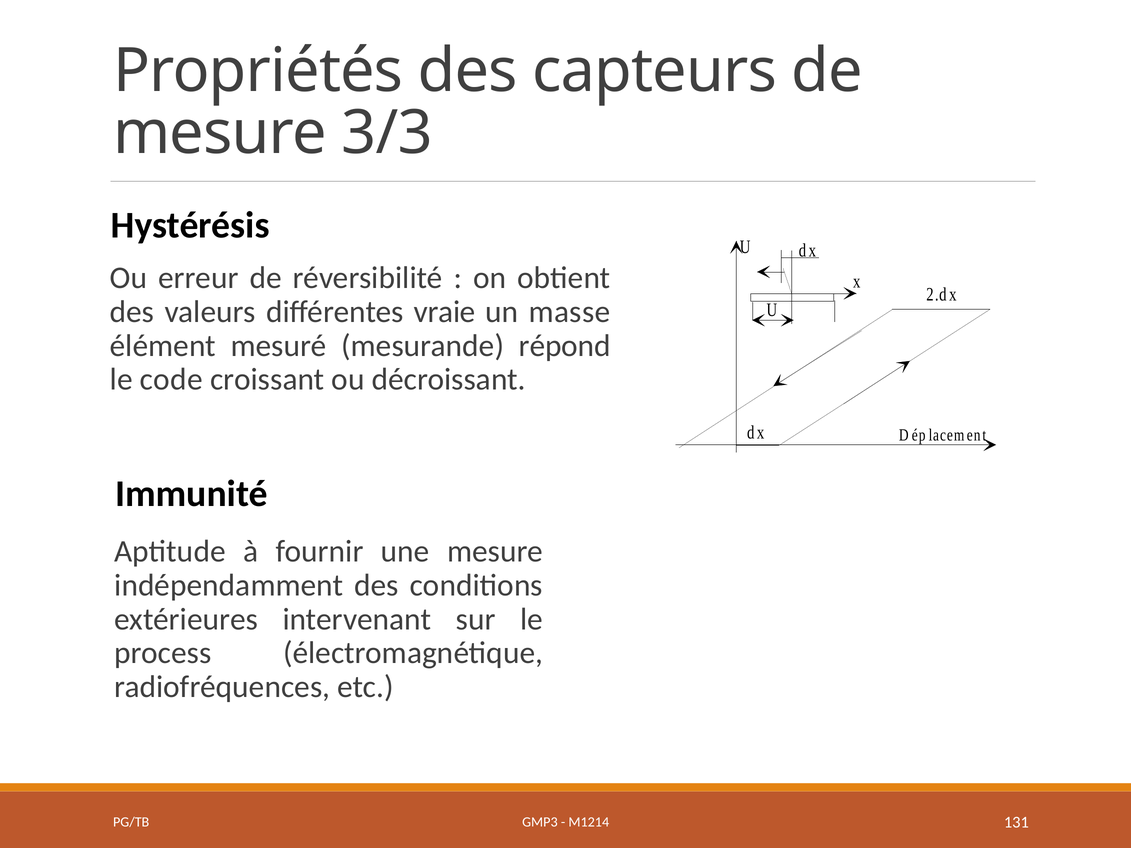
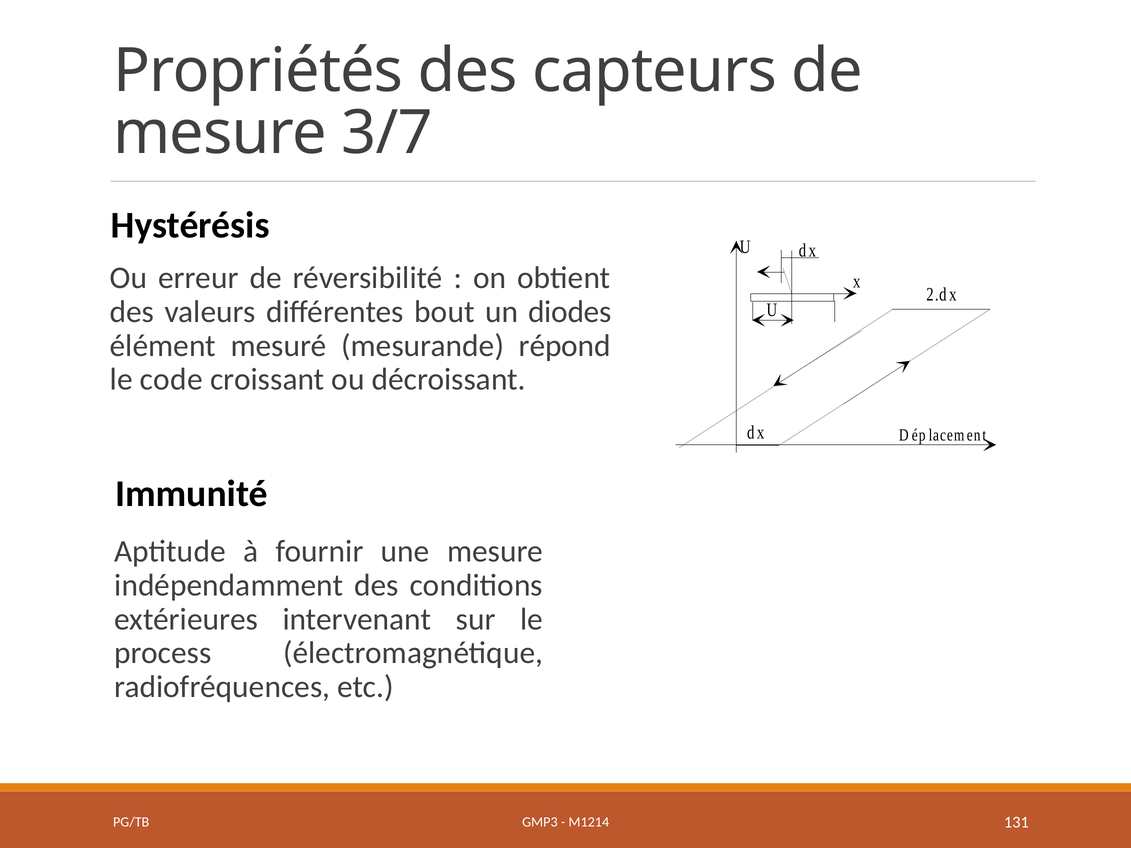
3/3: 3/3 -> 3/7 (387, 133)
vraie: vraie -> bout (445, 312)
masse: masse -> diodes (570, 312)
